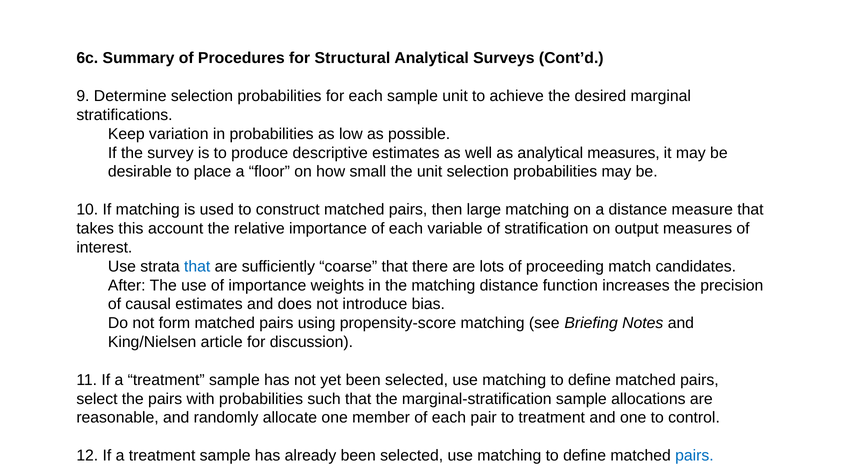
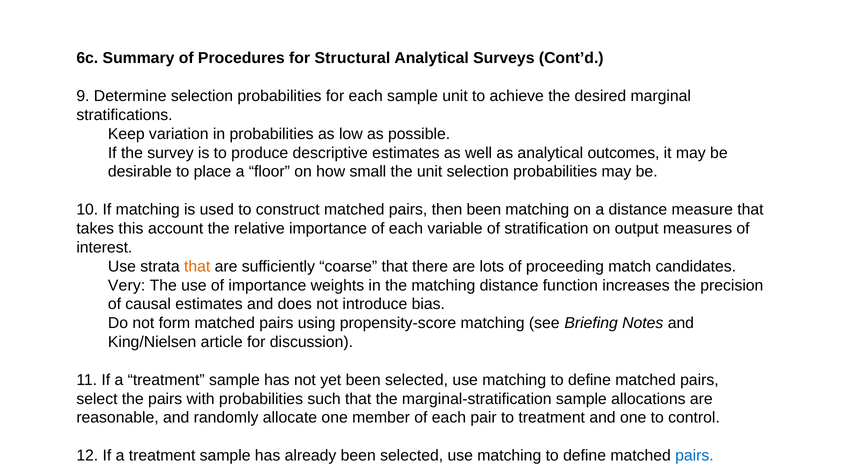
analytical measures: measures -> outcomes (623, 153)
then large: large -> been (484, 210)
that colour: blue -> orange (197, 266)
After: After -> Very (127, 285)
